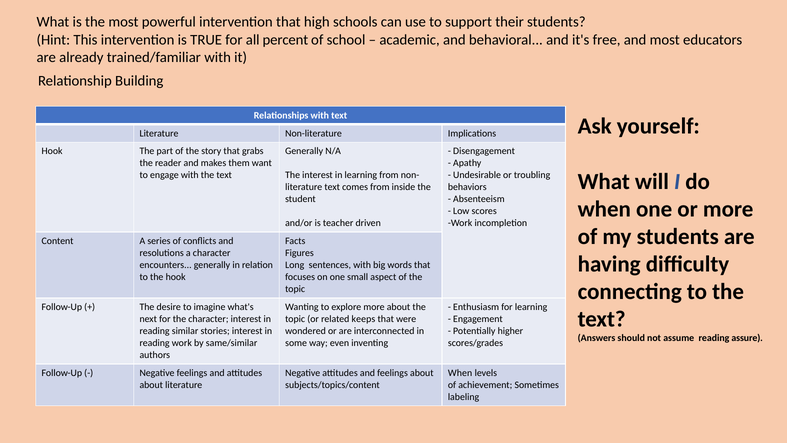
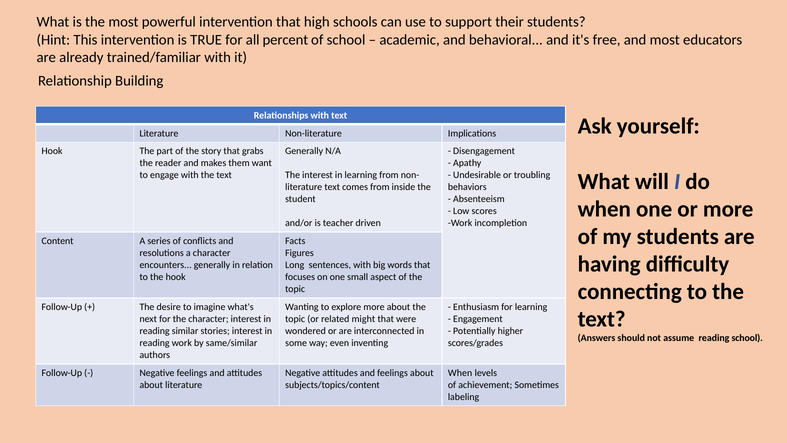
keeps: keeps -> might (363, 319)
reading assure: assure -> school (747, 338)
